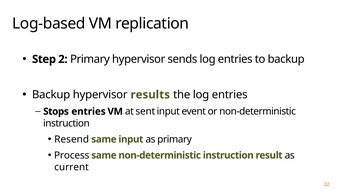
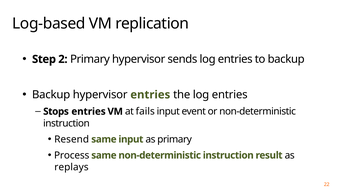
hypervisor results: results -> entries (150, 95)
sent: sent -> fails (145, 112)
current: current -> replays (71, 168)
